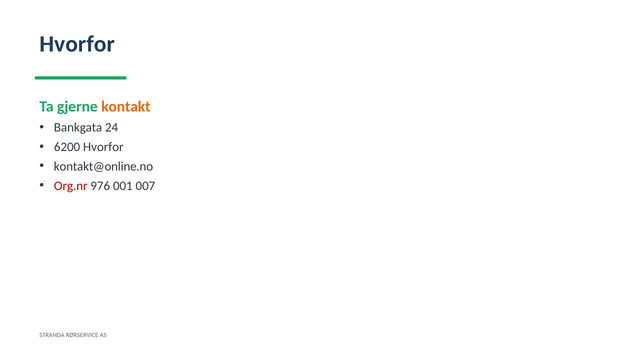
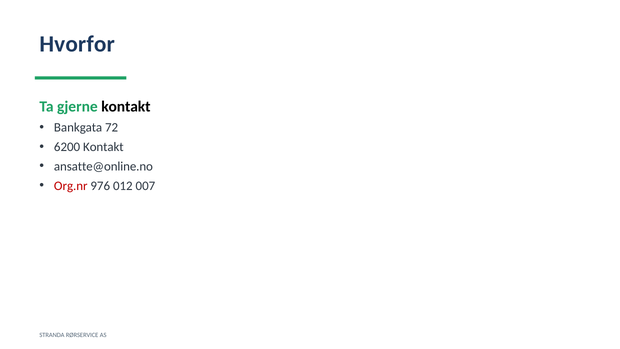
kontakt colour: orange -> black (126, 107)
24: 24 -> 72 (112, 127)
6200 Hvorfor: Hvorfor -> Kontakt (103, 147)
kontakt@online.no: kontakt@online.no -> ansatte@online.no (103, 166)
001: 001 -> 012 (123, 186)
